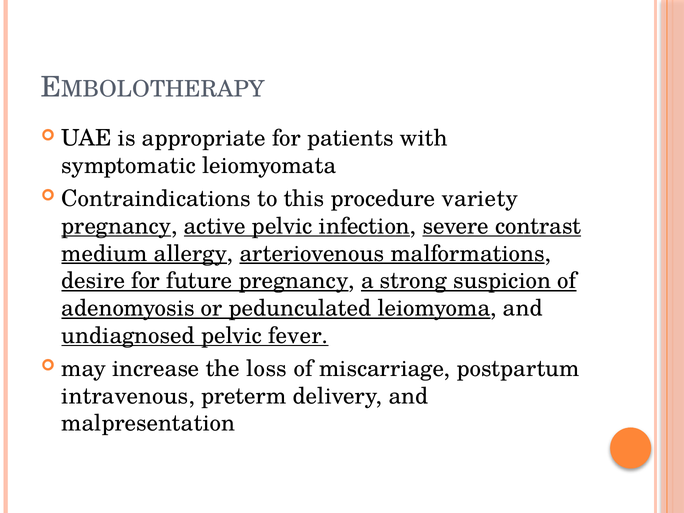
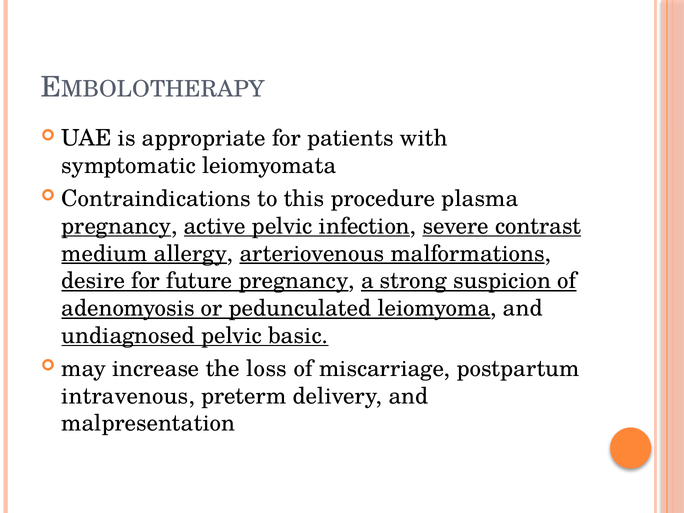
variety: variety -> plasma (480, 199)
fever: fever -> basic (298, 336)
